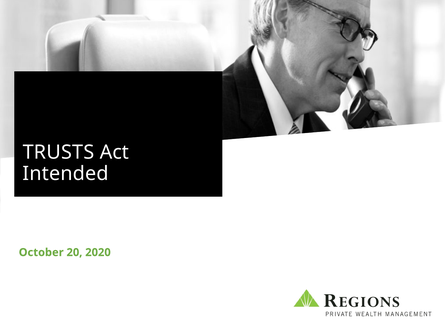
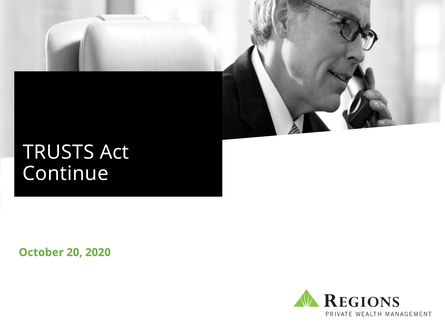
Intended: Intended -> Continue (66, 174)
